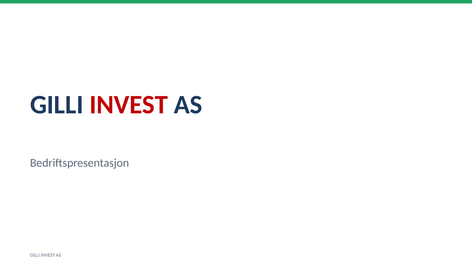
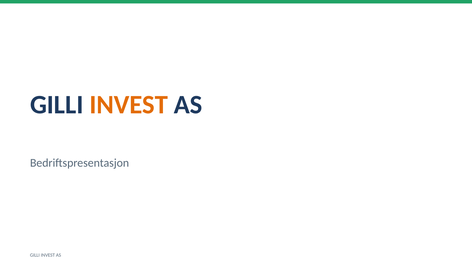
INVEST colour: red -> orange (129, 105)
